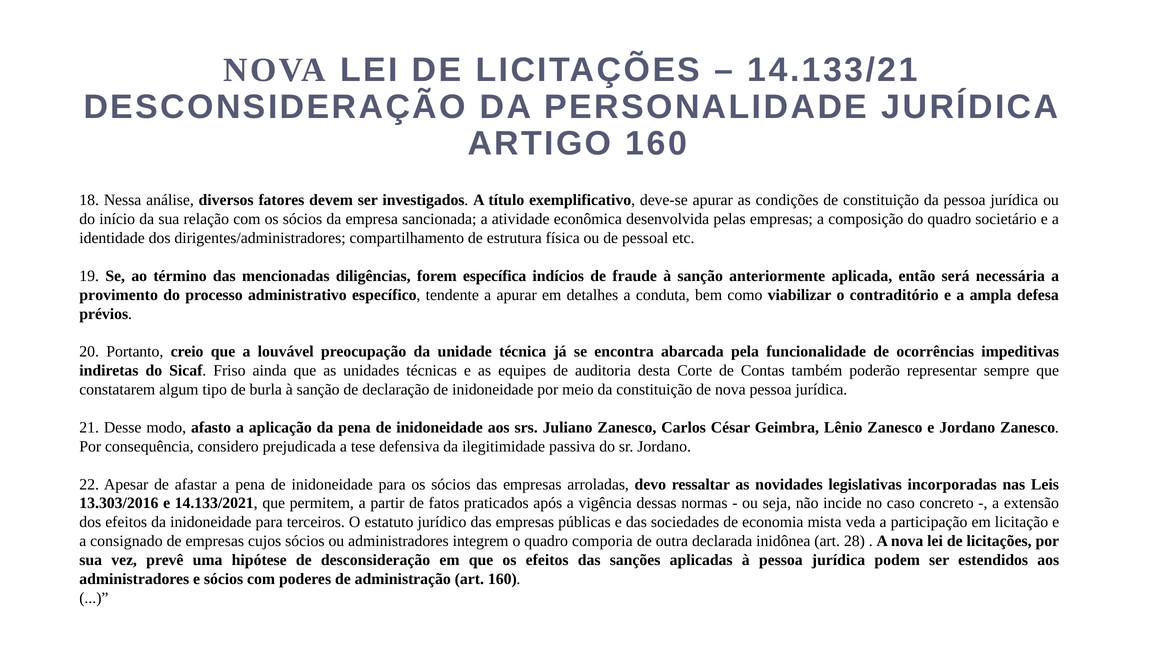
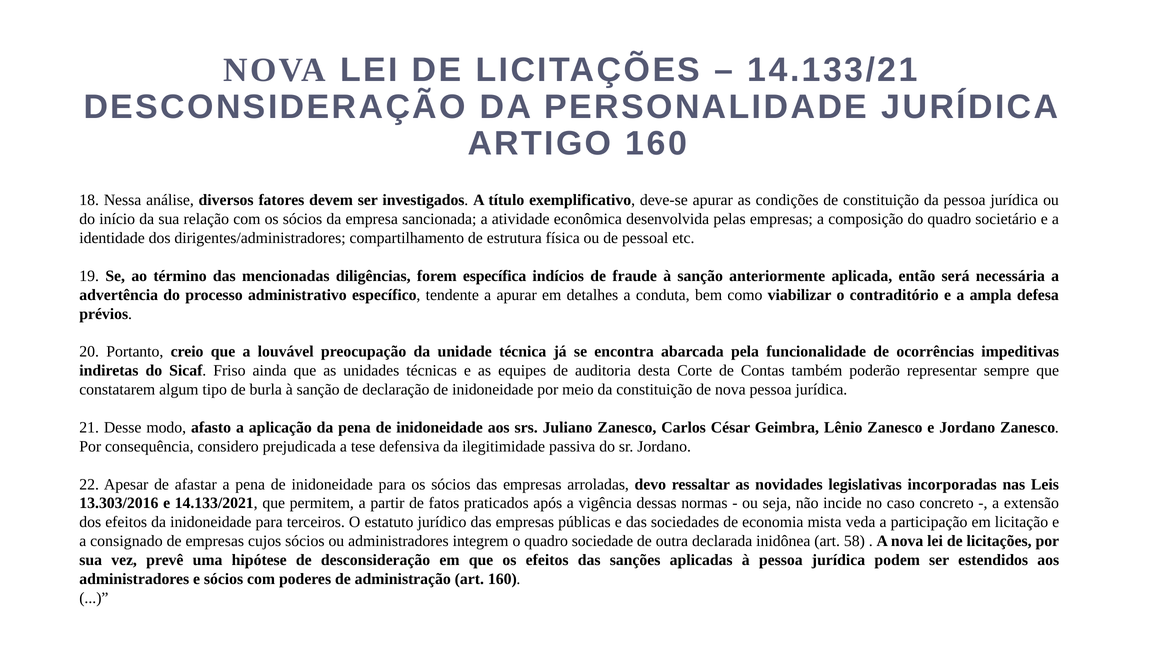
provimento: provimento -> advertência (119, 295)
comporia: comporia -> sociedade (602, 541)
28: 28 -> 58 (854, 541)
